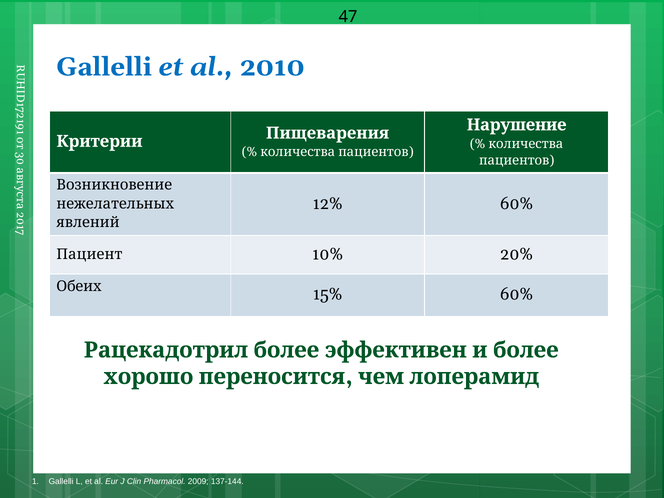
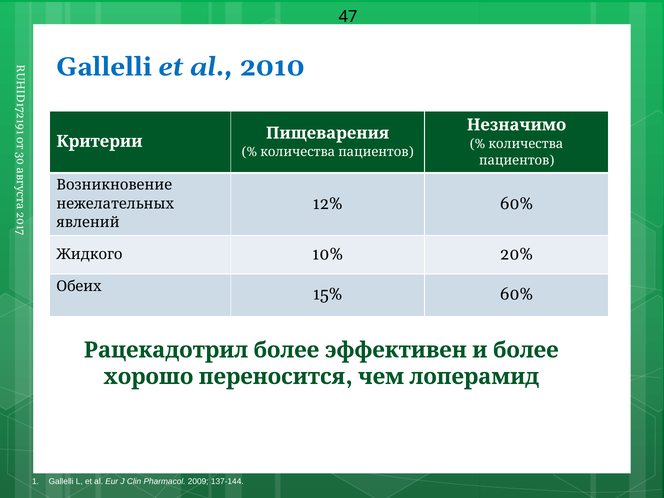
Нарушение: Нарушение -> Незначимо (517, 125)
Пациент: Пациент -> Жидкого (89, 254)
